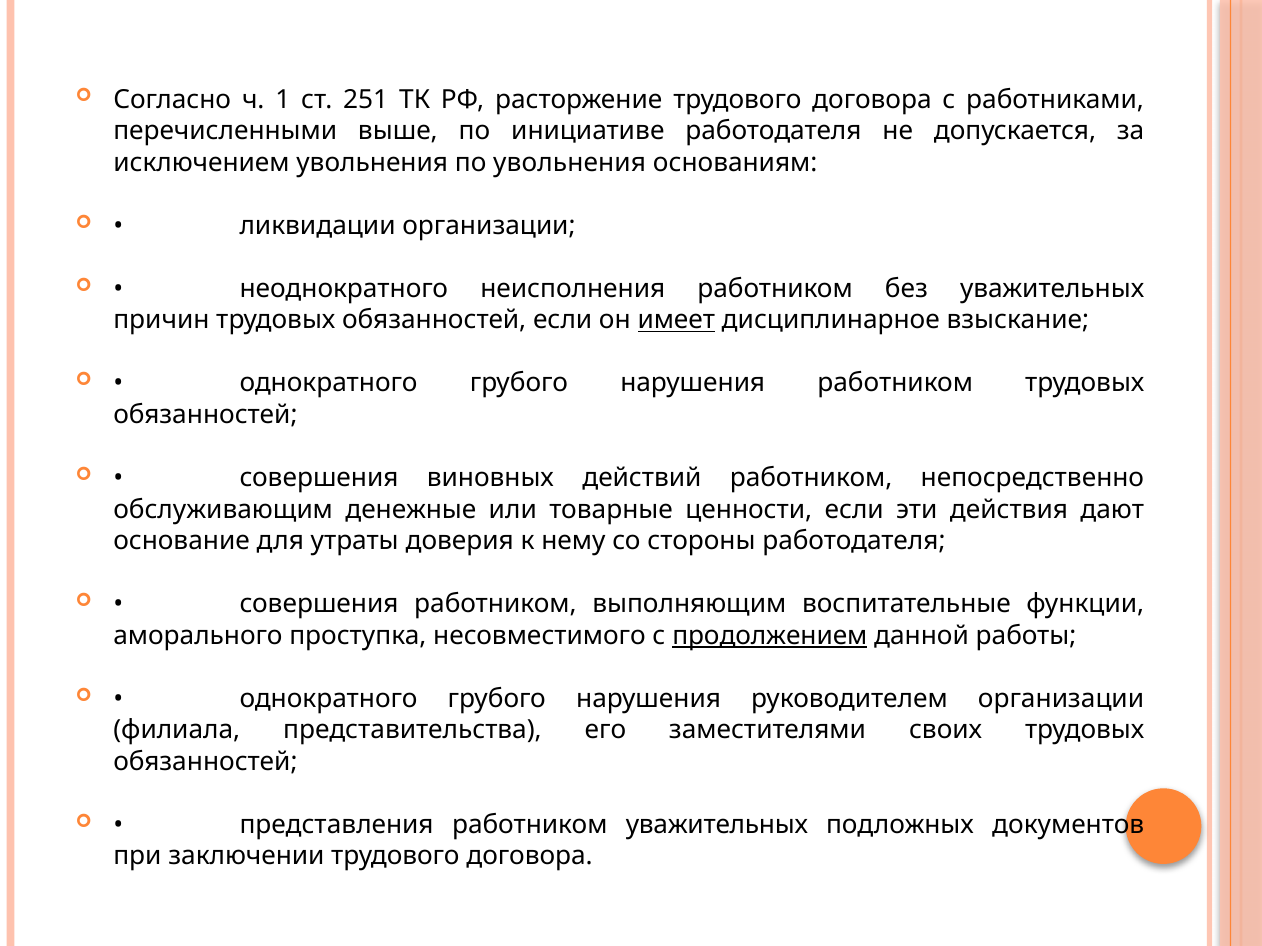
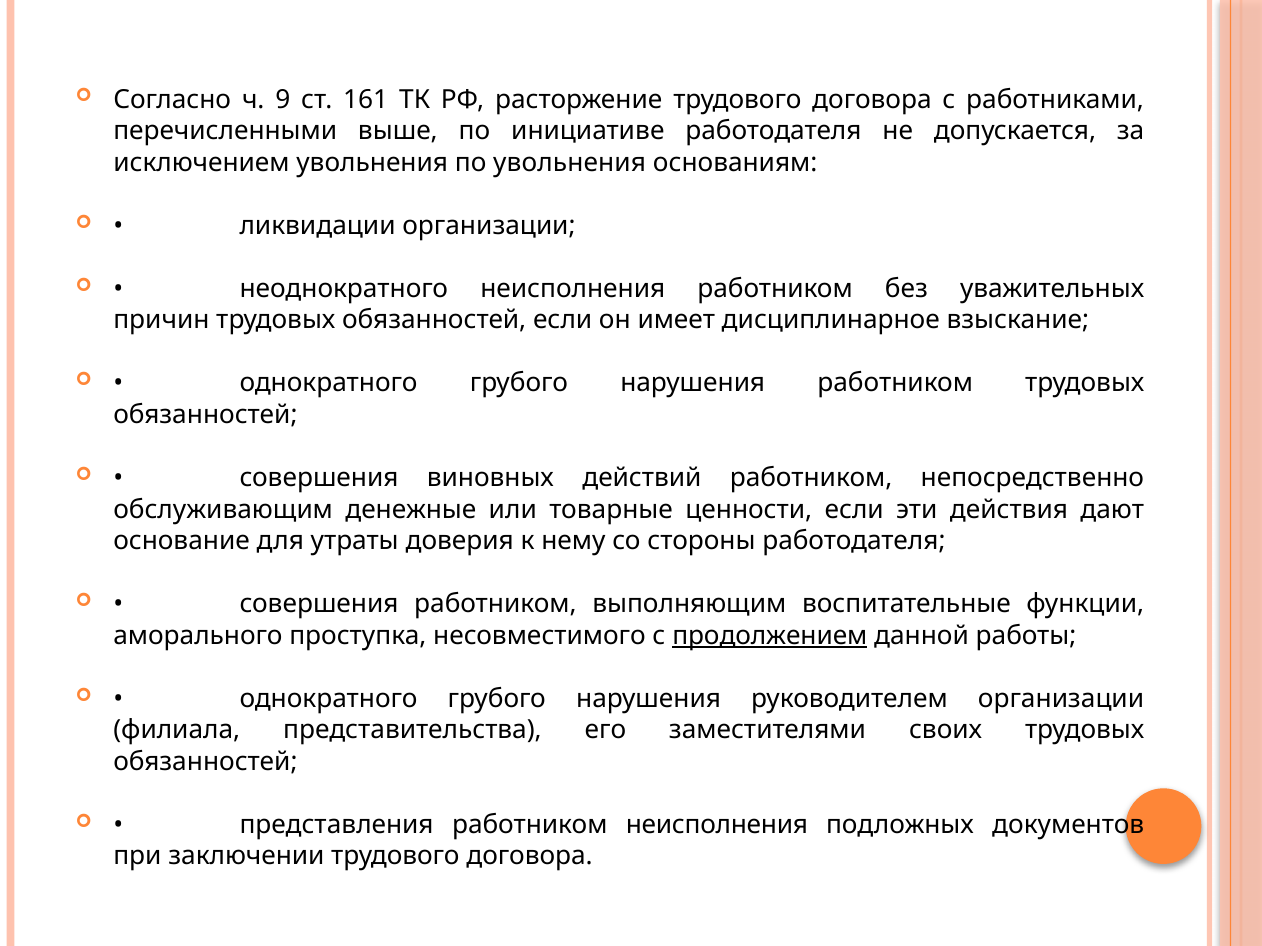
1: 1 -> 9 (283, 100)
251: 251 -> 161 (366, 100)
имеет underline: present -> none (676, 320)
работником уважительных: уважительных -> неисполнения (717, 825)
